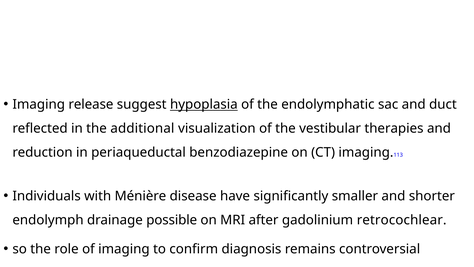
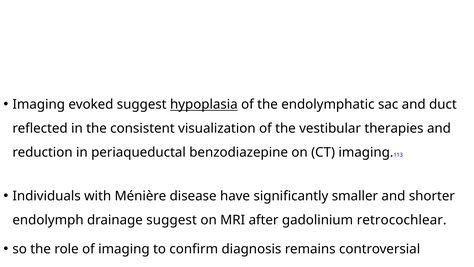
release: release -> evoked (91, 104)
additional: additional -> consistent (142, 128)
drainage possible: possible -> suggest (172, 220)
